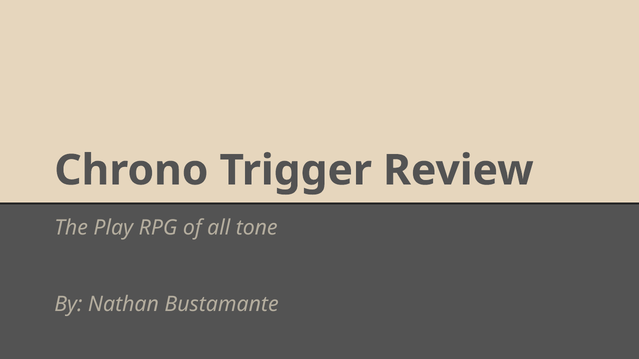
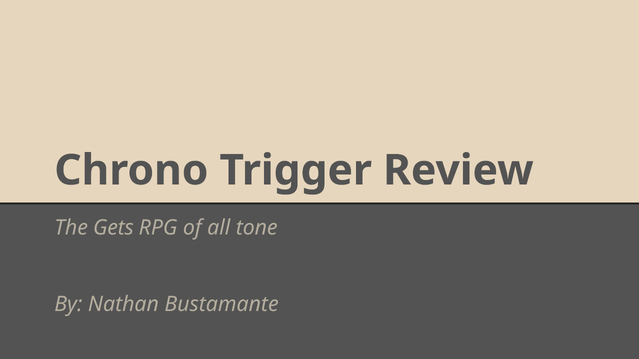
Play: Play -> Gets (113, 228)
